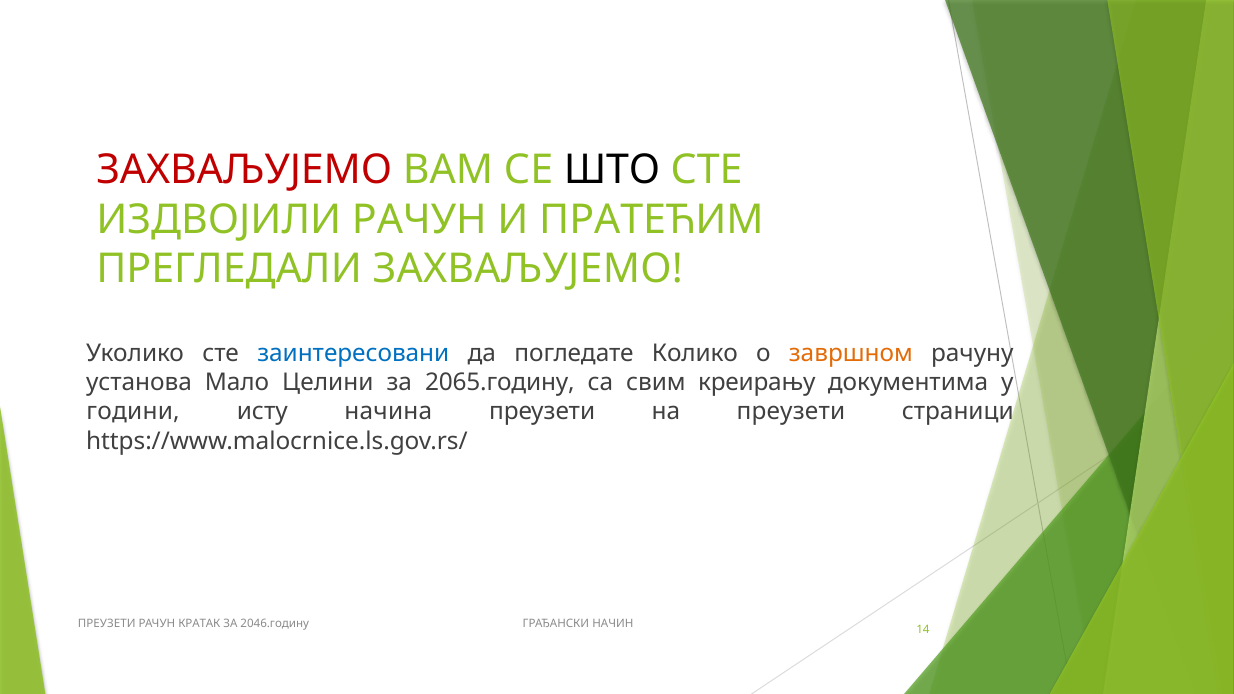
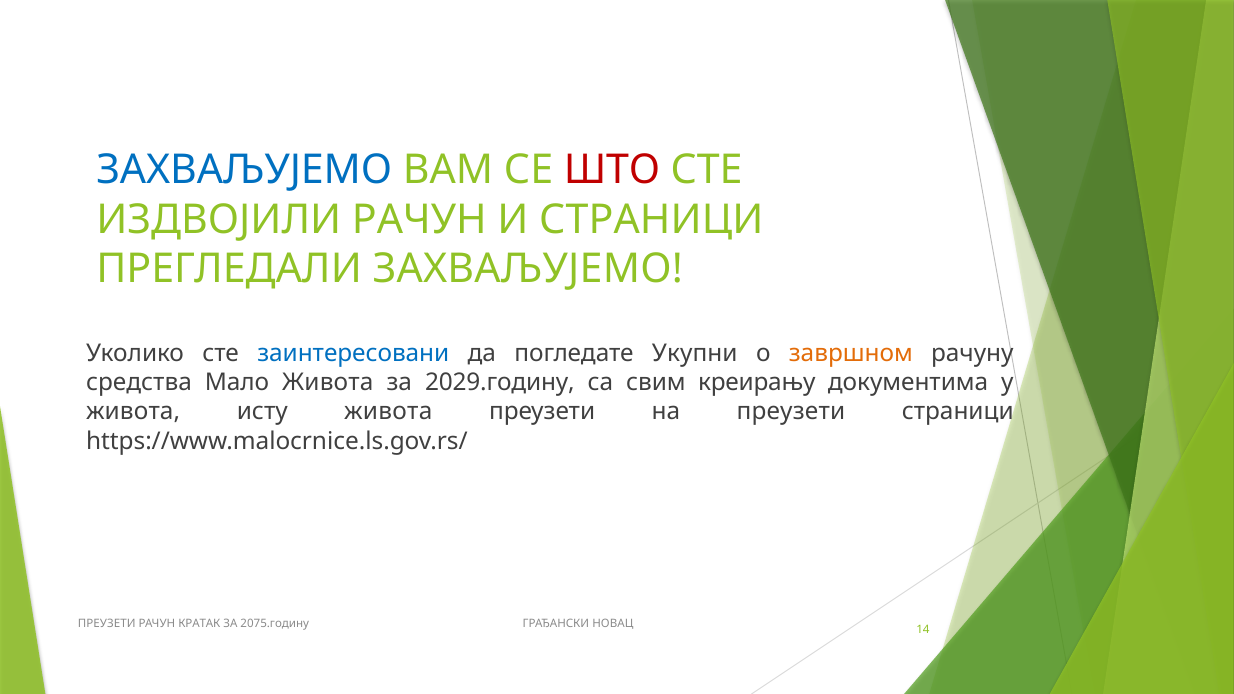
ЗАХВАЉУЈЕМО colour: red -> blue (244, 170)
ШТО colour: black -> red (612, 170)
И ПРАТЕЋИМ: ПРАТЕЋИМ -> СТРАНИЦИ (651, 220)
Колико: Колико -> Укупни (695, 353)
установа: установа -> средства (139, 383)
Мало Целини: Целини -> Живота (328, 383)
2065.годину: 2065.годину -> 2029.годину (500, 383)
години: години -> живота (133, 412)
исту начина: начина -> живота (388, 412)
2046.годину: 2046.годину -> 2075.годину (275, 624)
НАЧИН: НАЧИН -> НОВАЦ (613, 624)
